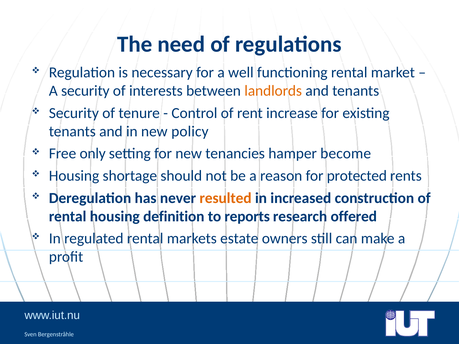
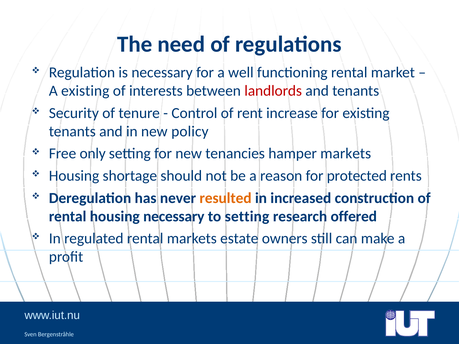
A security: security -> existing (85, 91)
landlords colour: orange -> red (273, 91)
hamper become: become -> markets (346, 154)
housing definition: definition -> necessary (174, 216)
to reports: reports -> setting (247, 216)
